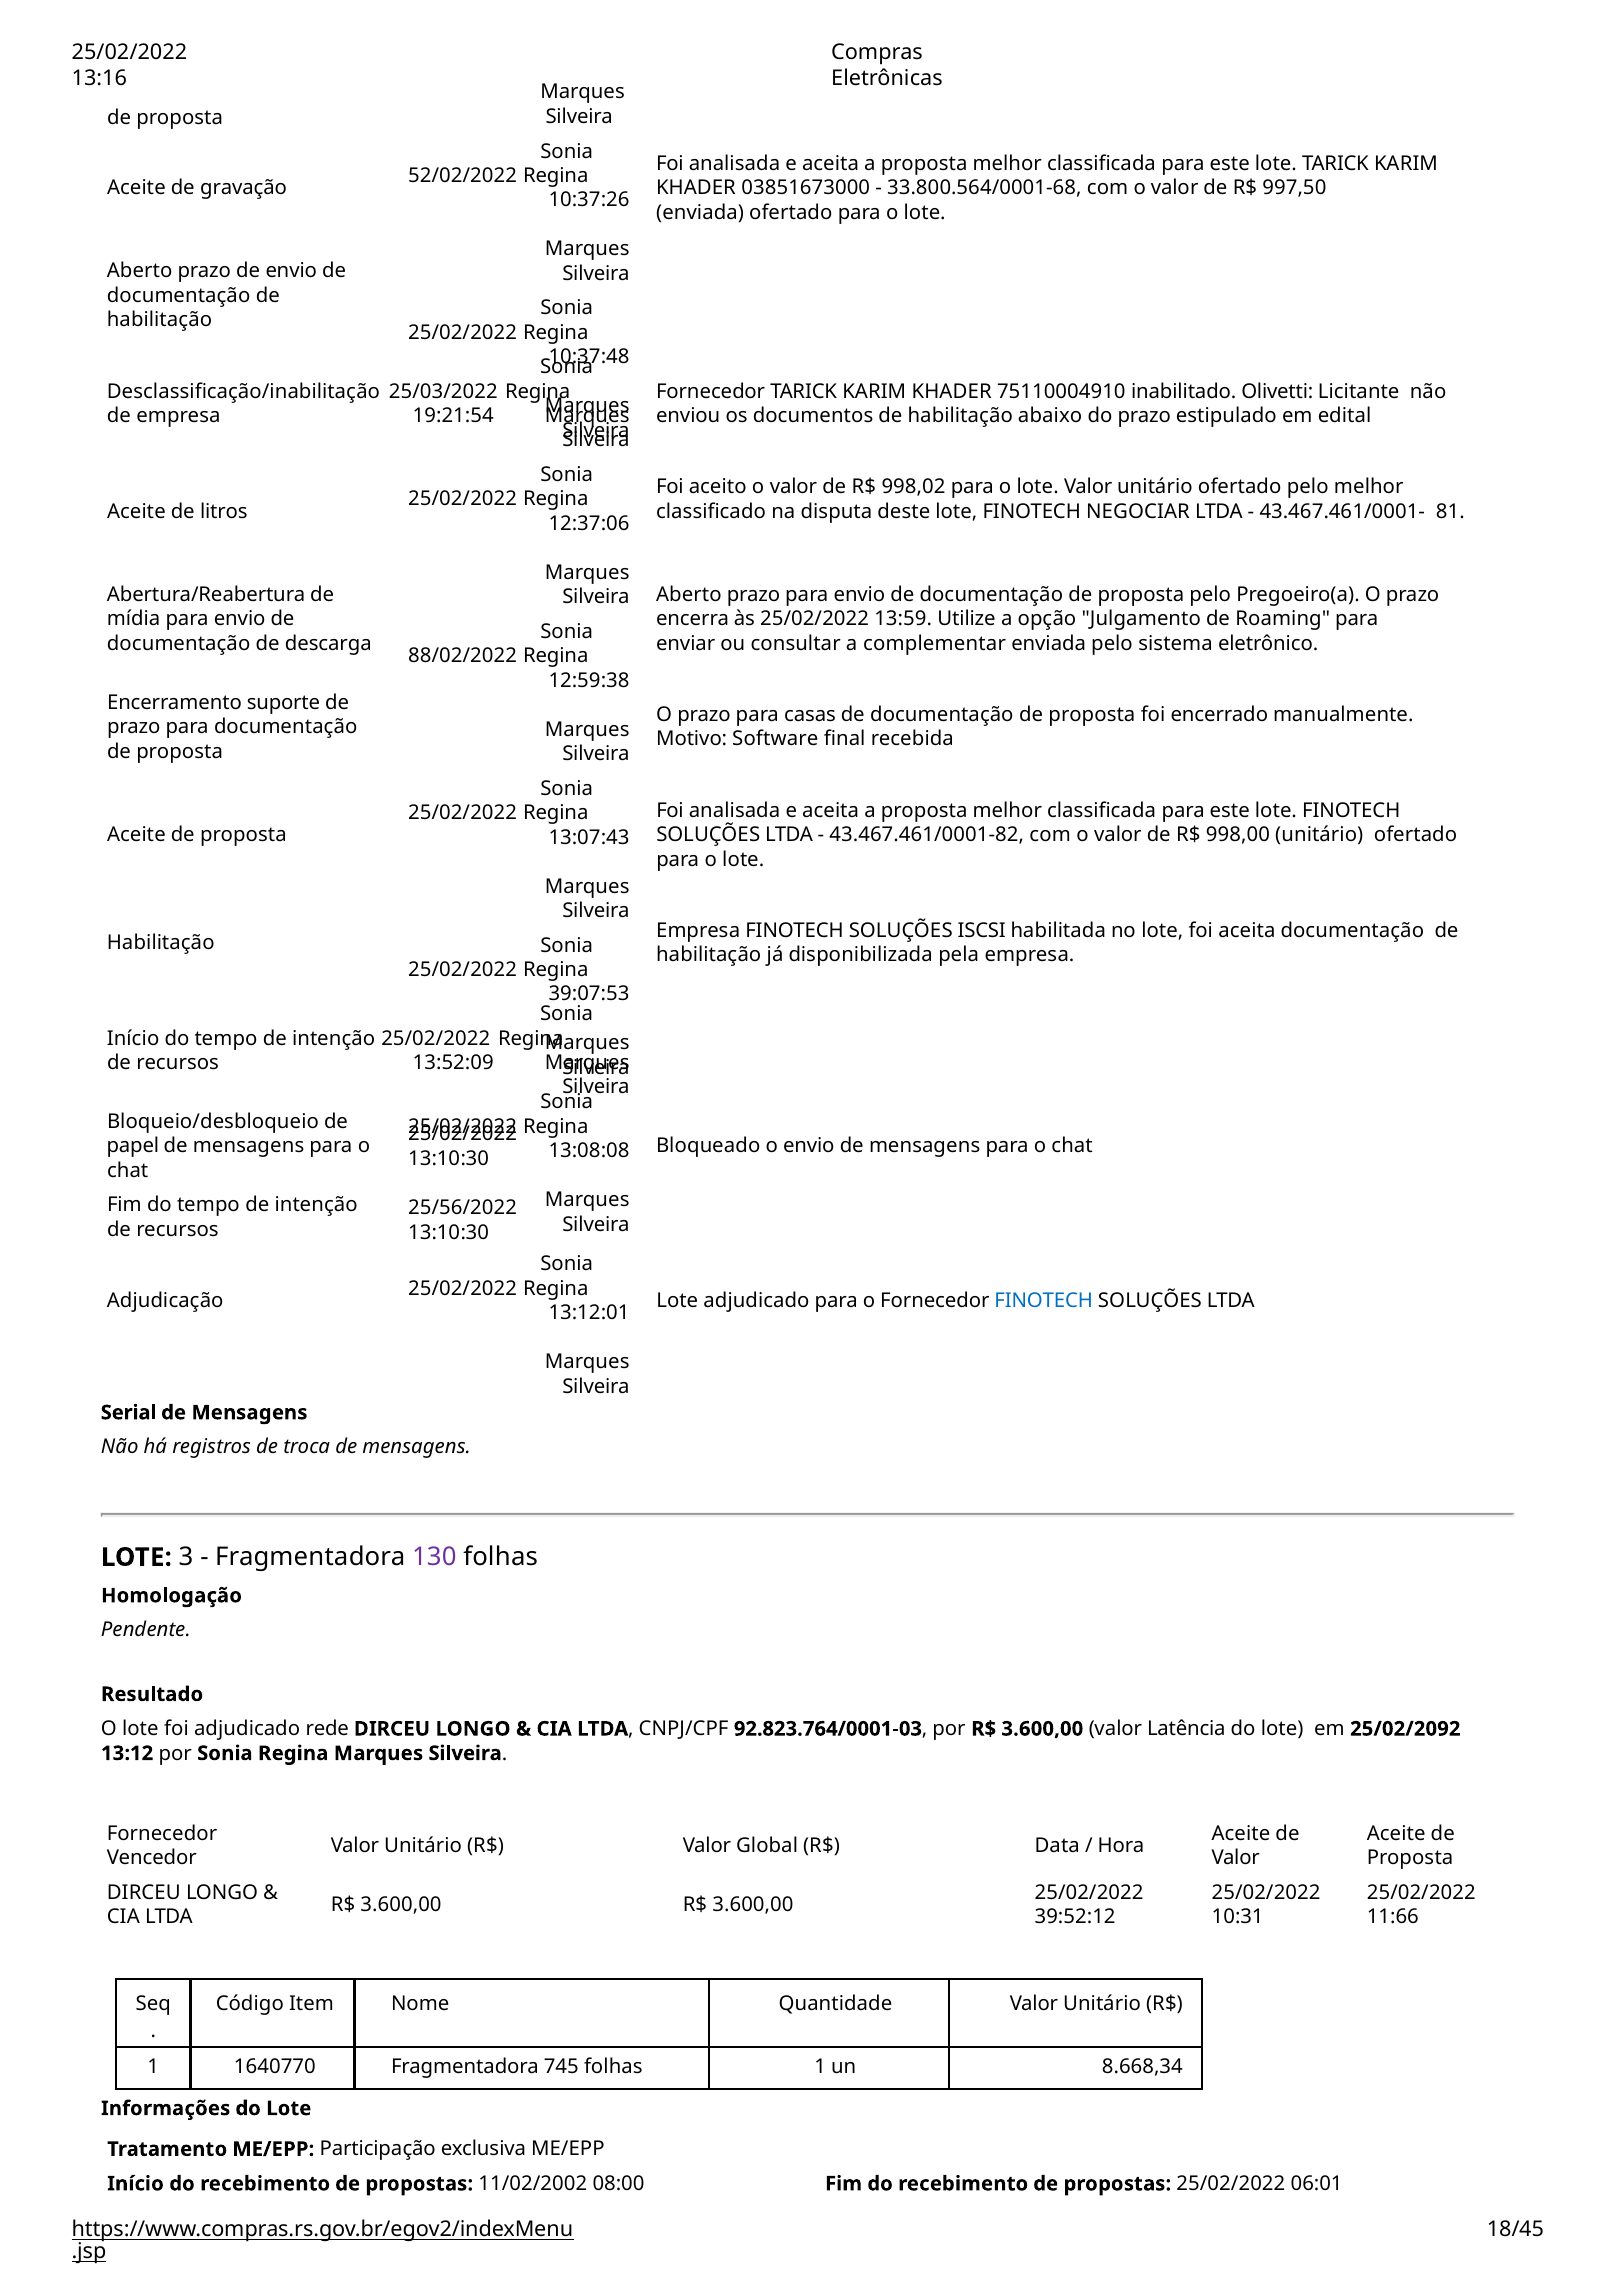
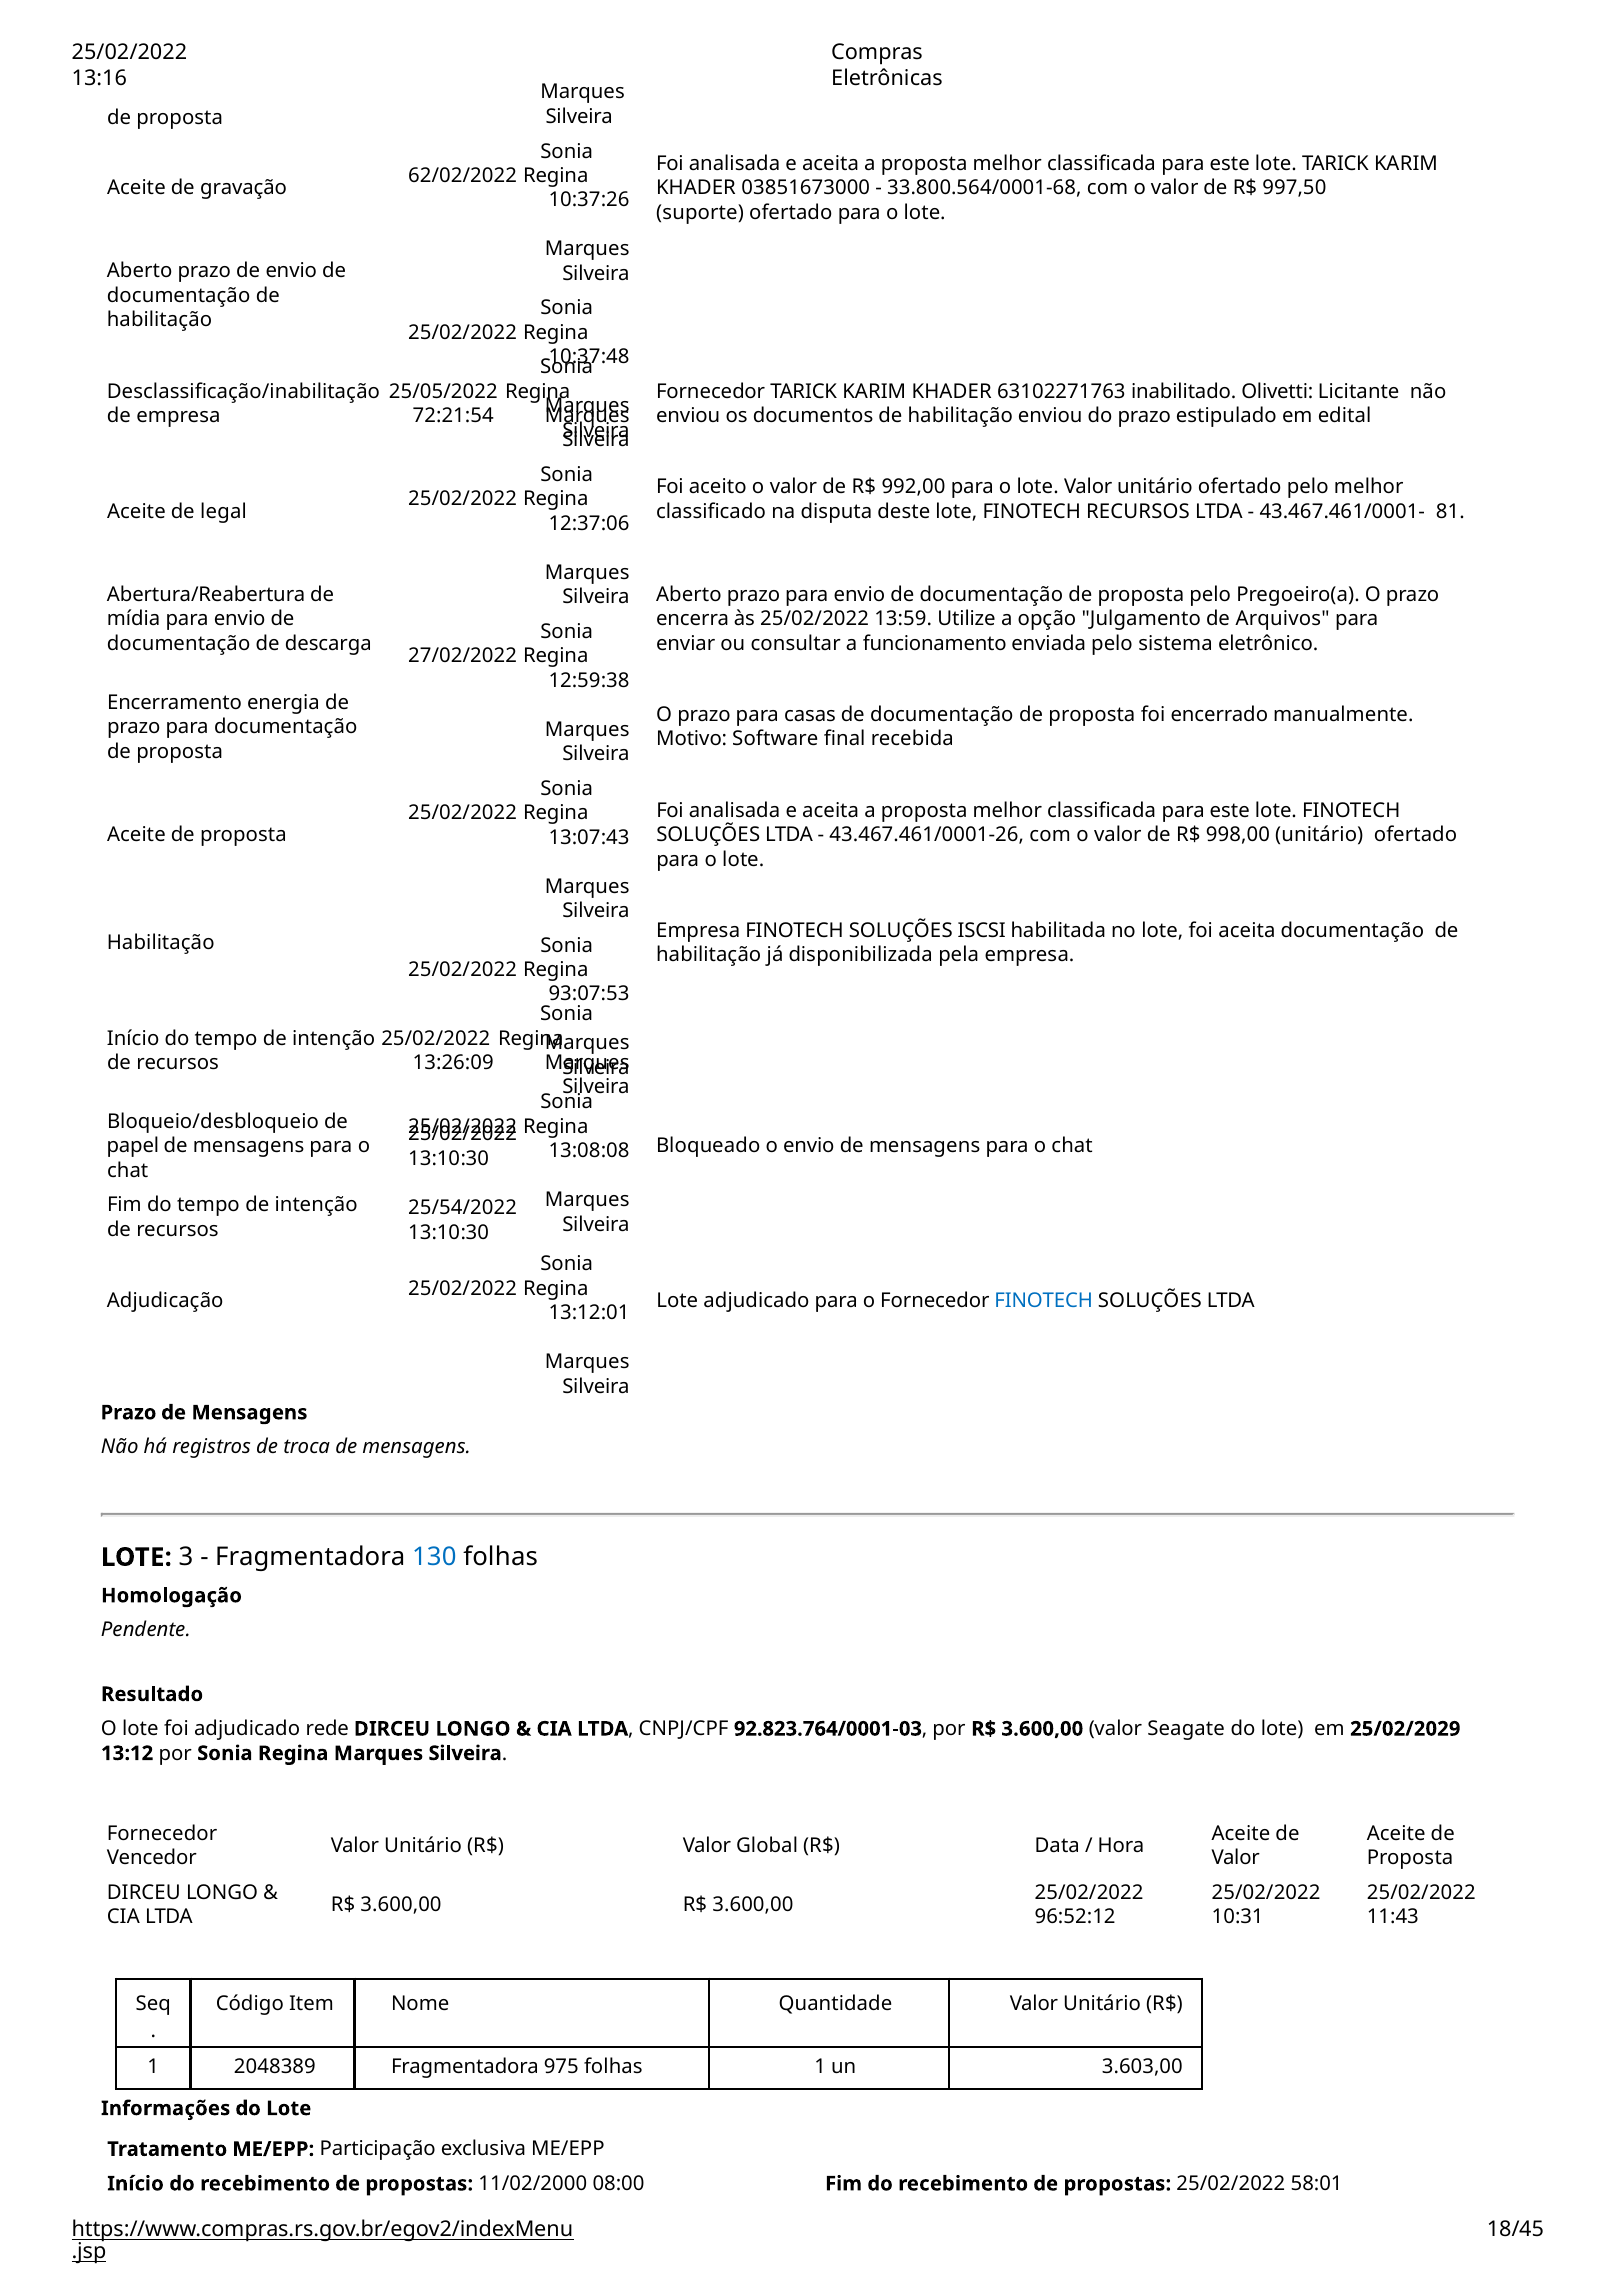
52/02/2022: 52/02/2022 -> 62/02/2022 (463, 176)
enviada: enviada -> suporte (700, 212)
25/03/2022: 25/03/2022 -> 25/05/2022 (443, 391)
75110004910: 75110004910 -> 63102271763 (1061, 391)
19:21:54: 19:21:54 -> 72:21:54 (453, 416)
habilitação abaixo: abaixo -> enviou (1050, 416)
998,02: 998,02 -> 992,00 (913, 487)
litros: litros -> legal (224, 511)
FINOTECH NEGOCIAR: NEGOCIAR -> RECURSOS (1138, 511)
Roaming: Roaming -> Arquivos (1283, 619)
complementar: complementar -> funcionamento (935, 644)
88/02/2022: 88/02/2022 -> 27/02/2022 (463, 656)
suporte: suporte -> energia (283, 702)
43.467.461/0001-82: 43.467.461/0001-82 -> 43.467.461/0001-26 (927, 835)
39:07:53: 39:07:53 -> 93:07:53 (589, 994)
13:52:09: 13:52:09 -> 13:26:09 (453, 1063)
25/56/2022: 25/56/2022 -> 25/54/2022 (463, 1208)
Serial: Serial -> Prazo (129, 1412)
130 colour: purple -> blue (434, 1557)
Latência: Latência -> Seagate (1186, 1729)
25/02/2092: 25/02/2092 -> 25/02/2029 (1405, 1729)
39:52:12: 39:52:12 -> 96:52:12 (1075, 1917)
11:66: 11:66 -> 11:43 (1393, 1917)
1640770: 1640770 -> 2048389 (275, 2066)
745: 745 -> 975 (561, 2066)
8.668,34: 8.668,34 -> 3.603,00 (1142, 2066)
11/02/2002: 11/02/2002 -> 11/02/2000 (533, 2183)
06:01: 06:01 -> 58:01 (1317, 2183)
